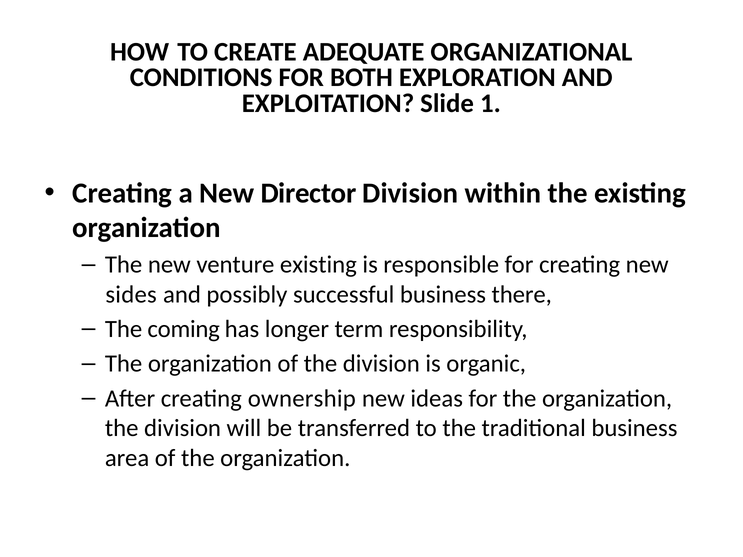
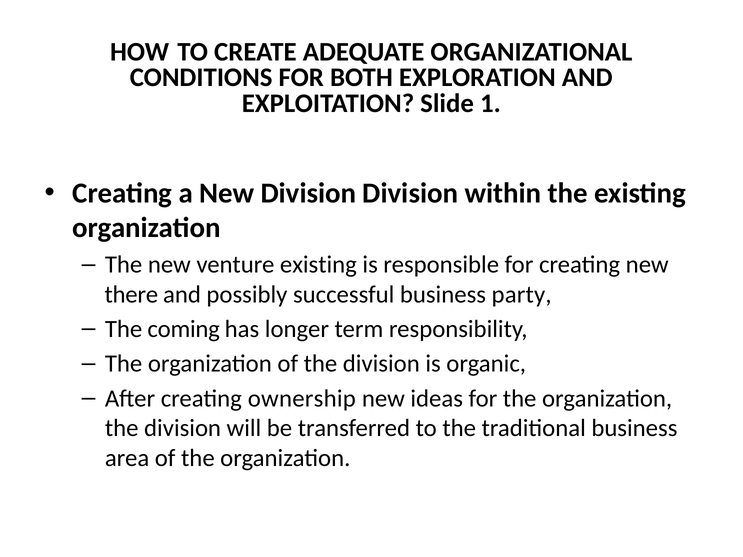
New Director: Director -> Division (308, 193)
sides: sides -> there (131, 295)
there: there -> party (522, 295)
